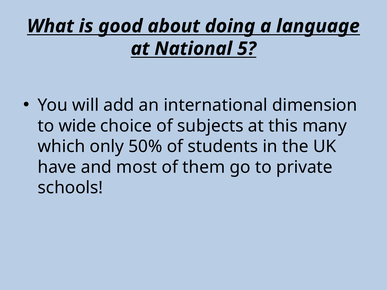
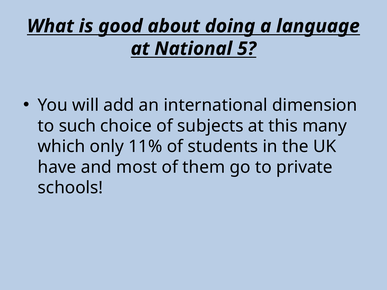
wide: wide -> such (77, 126)
50%: 50% -> 11% (145, 147)
